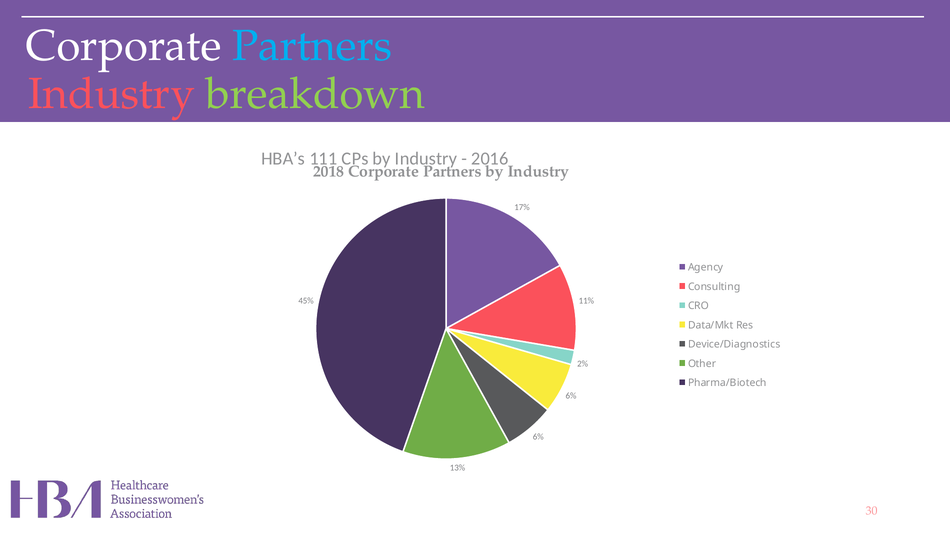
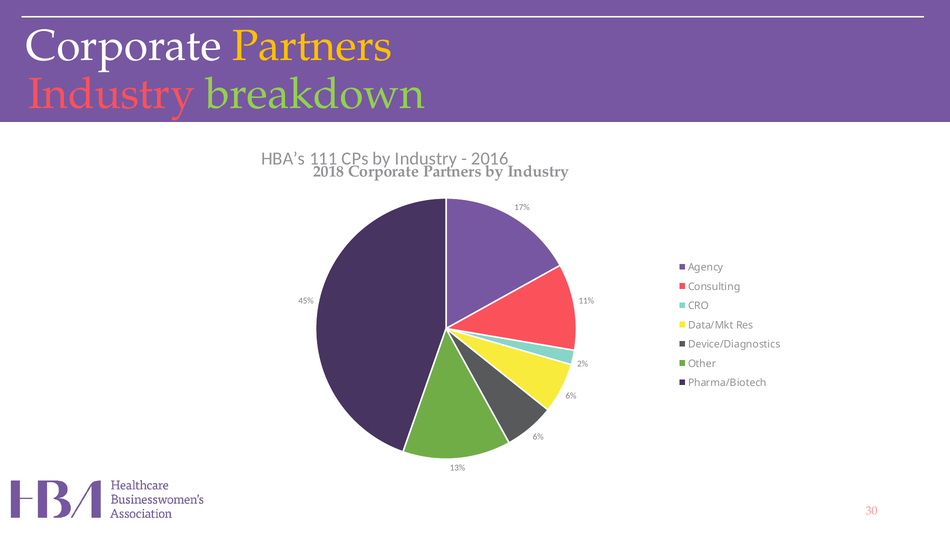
Partners colour: light blue -> yellow (312, 46)
